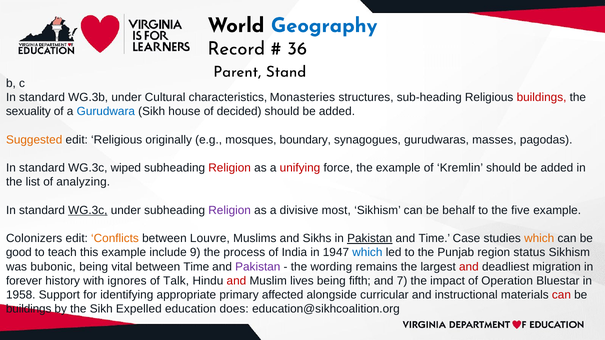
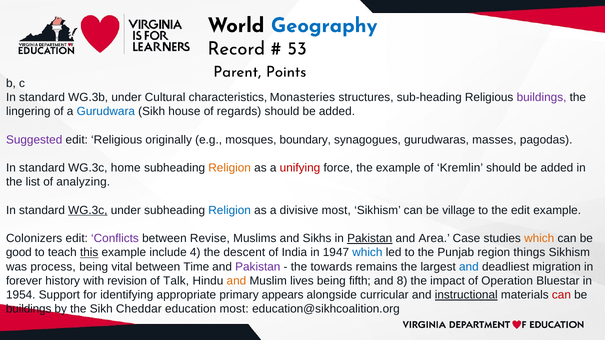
36: 36 -> 53 (297, 48)
Stand: Stand -> Points (286, 72)
buildings colour: red -> purple (542, 97)
sexuality: sexuality -> lingering (28, 112)
decided: decided -> regards (239, 112)
Suggested colour: orange -> purple (34, 140)
wiped: wiped -> home (126, 168)
Religion colour: red -> orange (230, 168)
Religion colour: purple -> blue (230, 210)
behalf: behalf -> village (459, 210)
the five: five -> edit (521, 210)
Conflicts colour: orange -> purple (115, 239)
Louvre: Louvre -> Revise (210, 239)
and Time: Time -> Area (434, 239)
this underline: none -> present (89, 253)
9: 9 -> 4 (195, 253)
process: process -> descent (244, 253)
status: status -> things (529, 253)
bubonic: bubonic -> process (53, 267)
wording: wording -> towards (331, 267)
and colour: red -> blue (469, 267)
ignores: ignores -> revision (127, 281)
and colour: red -> orange (236, 281)
7: 7 -> 8 (402, 281)
1958: 1958 -> 1954 (21, 295)
affected: affected -> appears (283, 295)
instructional underline: none -> present (466, 295)
Expelled: Expelled -> Cheddar (139, 309)
education does: does -> most (234, 309)
